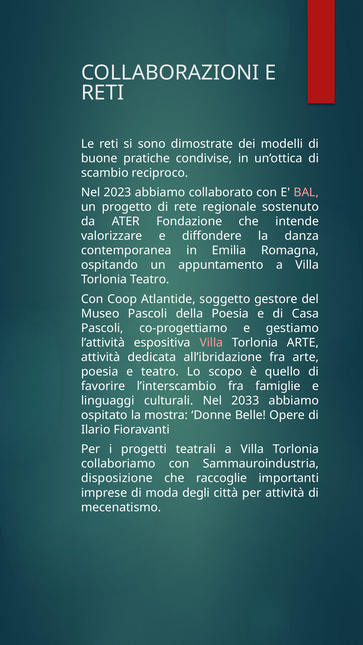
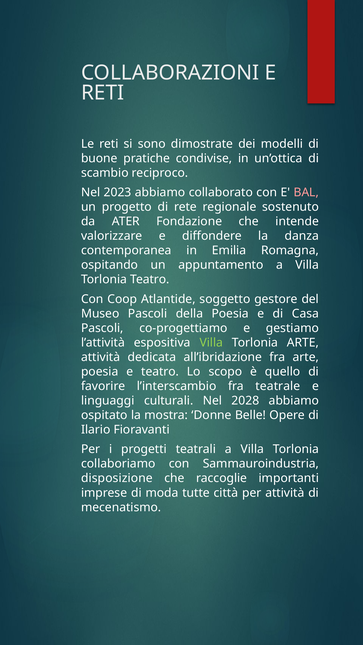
Villa colour: pink -> light green (211, 343)
famiglie: famiglie -> teatrale (278, 386)
2033: 2033 -> 2028 (245, 401)
degli: degli -> tutte (196, 493)
